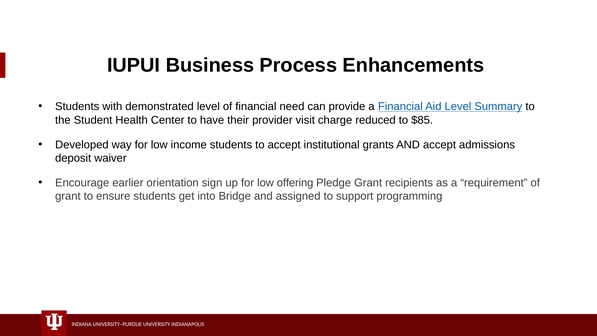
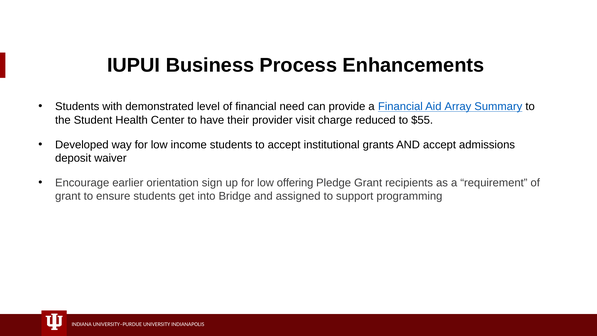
Aid Level: Level -> Array (458, 106)
$85: $85 -> $55 (422, 120)
